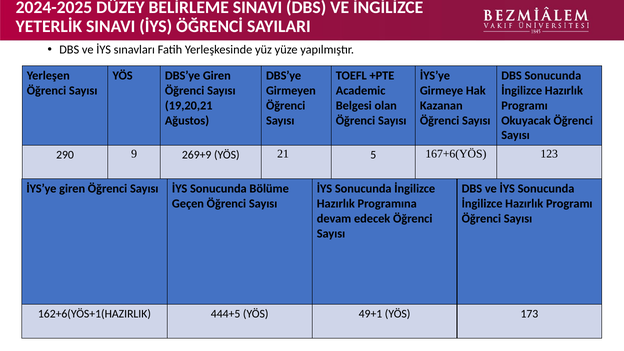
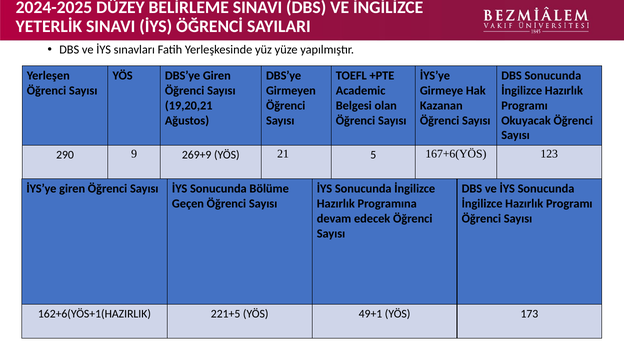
444+5: 444+5 -> 221+5 (226, 314)
